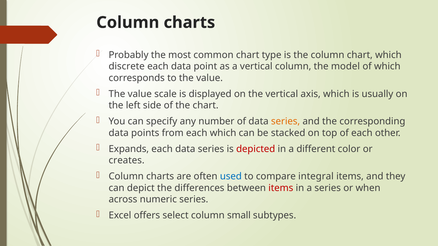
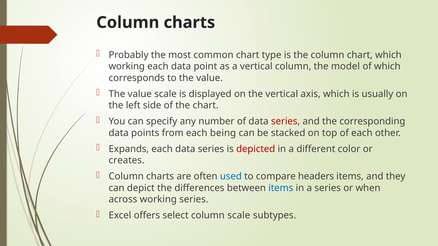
discrete: discrete -> working (127, 66)
series colour: orange -> red (286, 122)
each which: which -> being (223, 133)
integral: integral -> headers (316, 177)
items colour: red -> blue (281, 188)
across numeric: numeric -> working (158, 200)
column small: small -> scale (239, 216)
